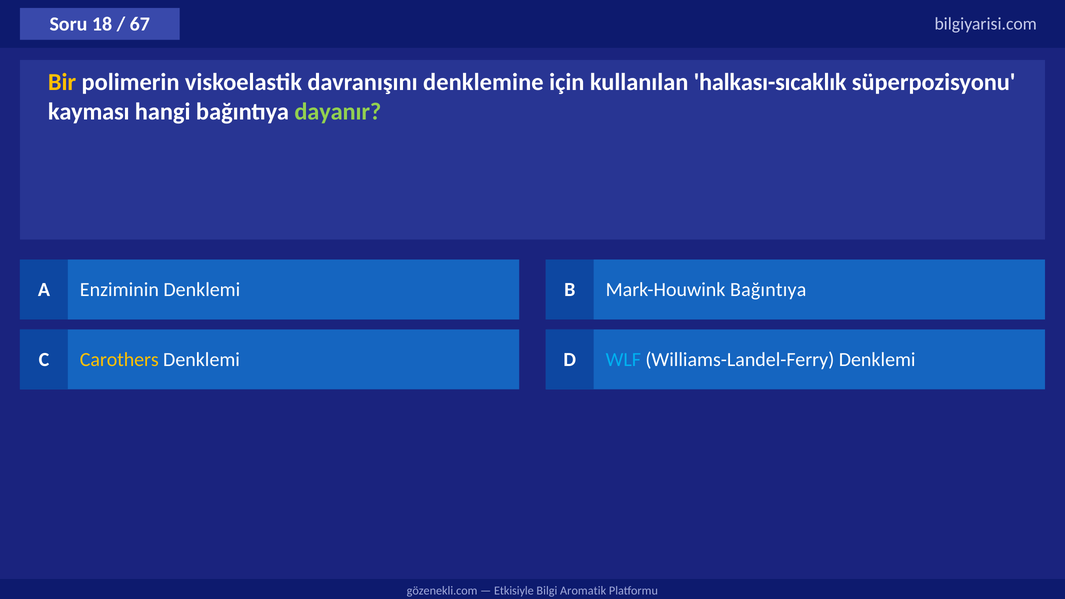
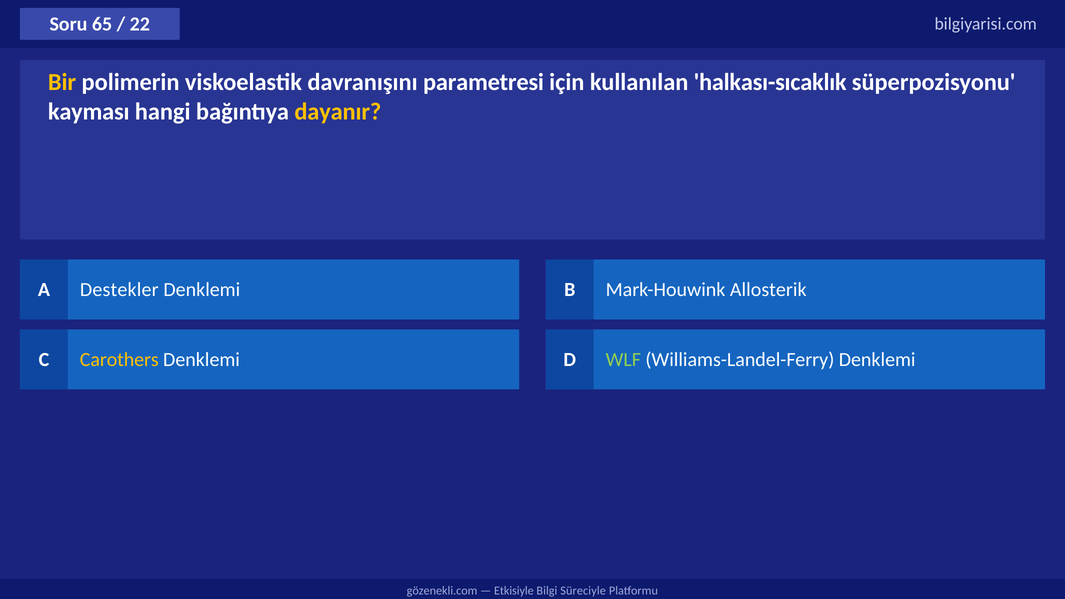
18: 18 -> 65 (102, 24)
67: 67 -> 22 (140, 24)
denklemine: denklemine -> parametresi (484, 82)
dayanır colour: light green -> yellow (338, 112)
Enziminin: Enziminin -> Destekler (119, 290)
Mark-Houwink Bağıntıya: Bağıntıya -> Allosterik (768, 290)
WLF colour: light blue -> light green (623, 360)
Aromatik: Aromatik -> Süreciyle (583, 591)
